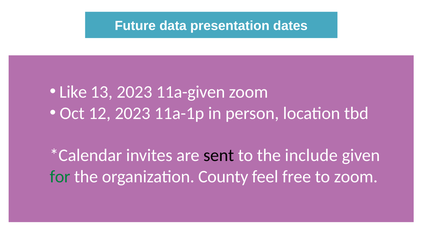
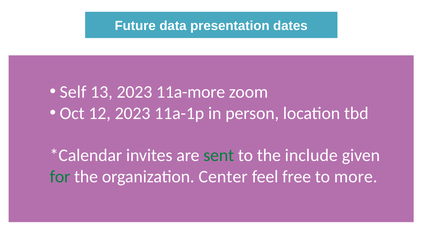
Like: Like -> Self (73, 92)
11a-given: 11a-given -> 11a-more (191, 92)
sent colour: black -> green (219, 155)
County: County -> Center (223, 177)
to zoom: zoom -> more (356, 177)
